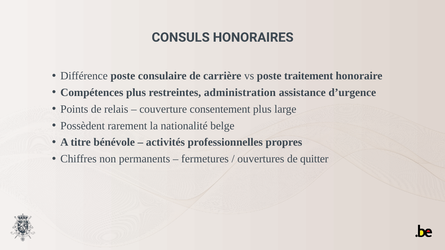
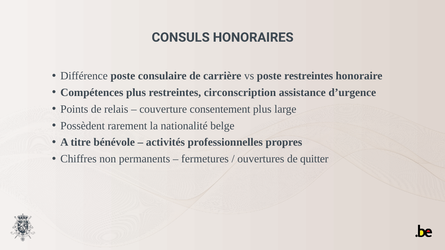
poste traitement: traitement -> restreintes (309, 76)
administration: administration -> circonscription (240, 93)
